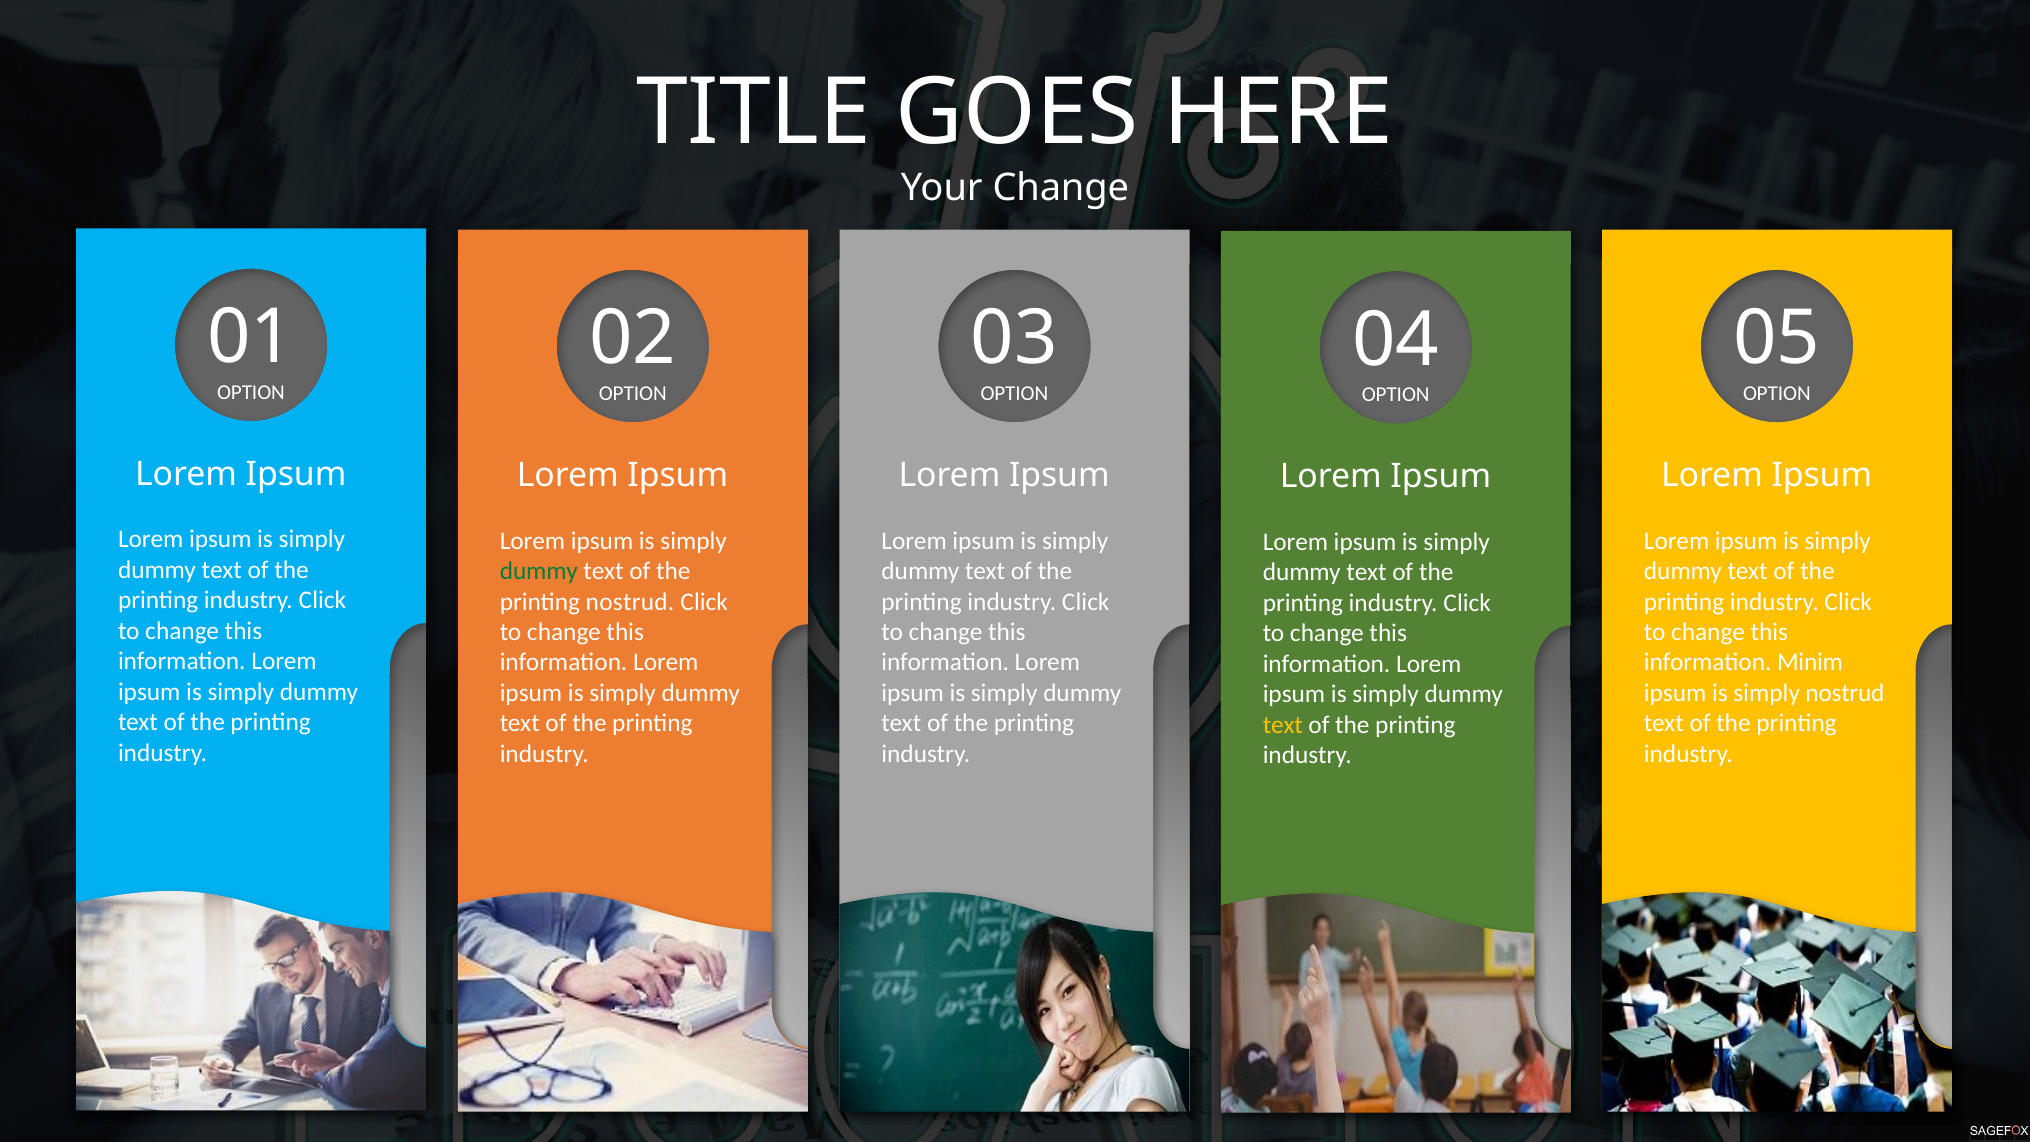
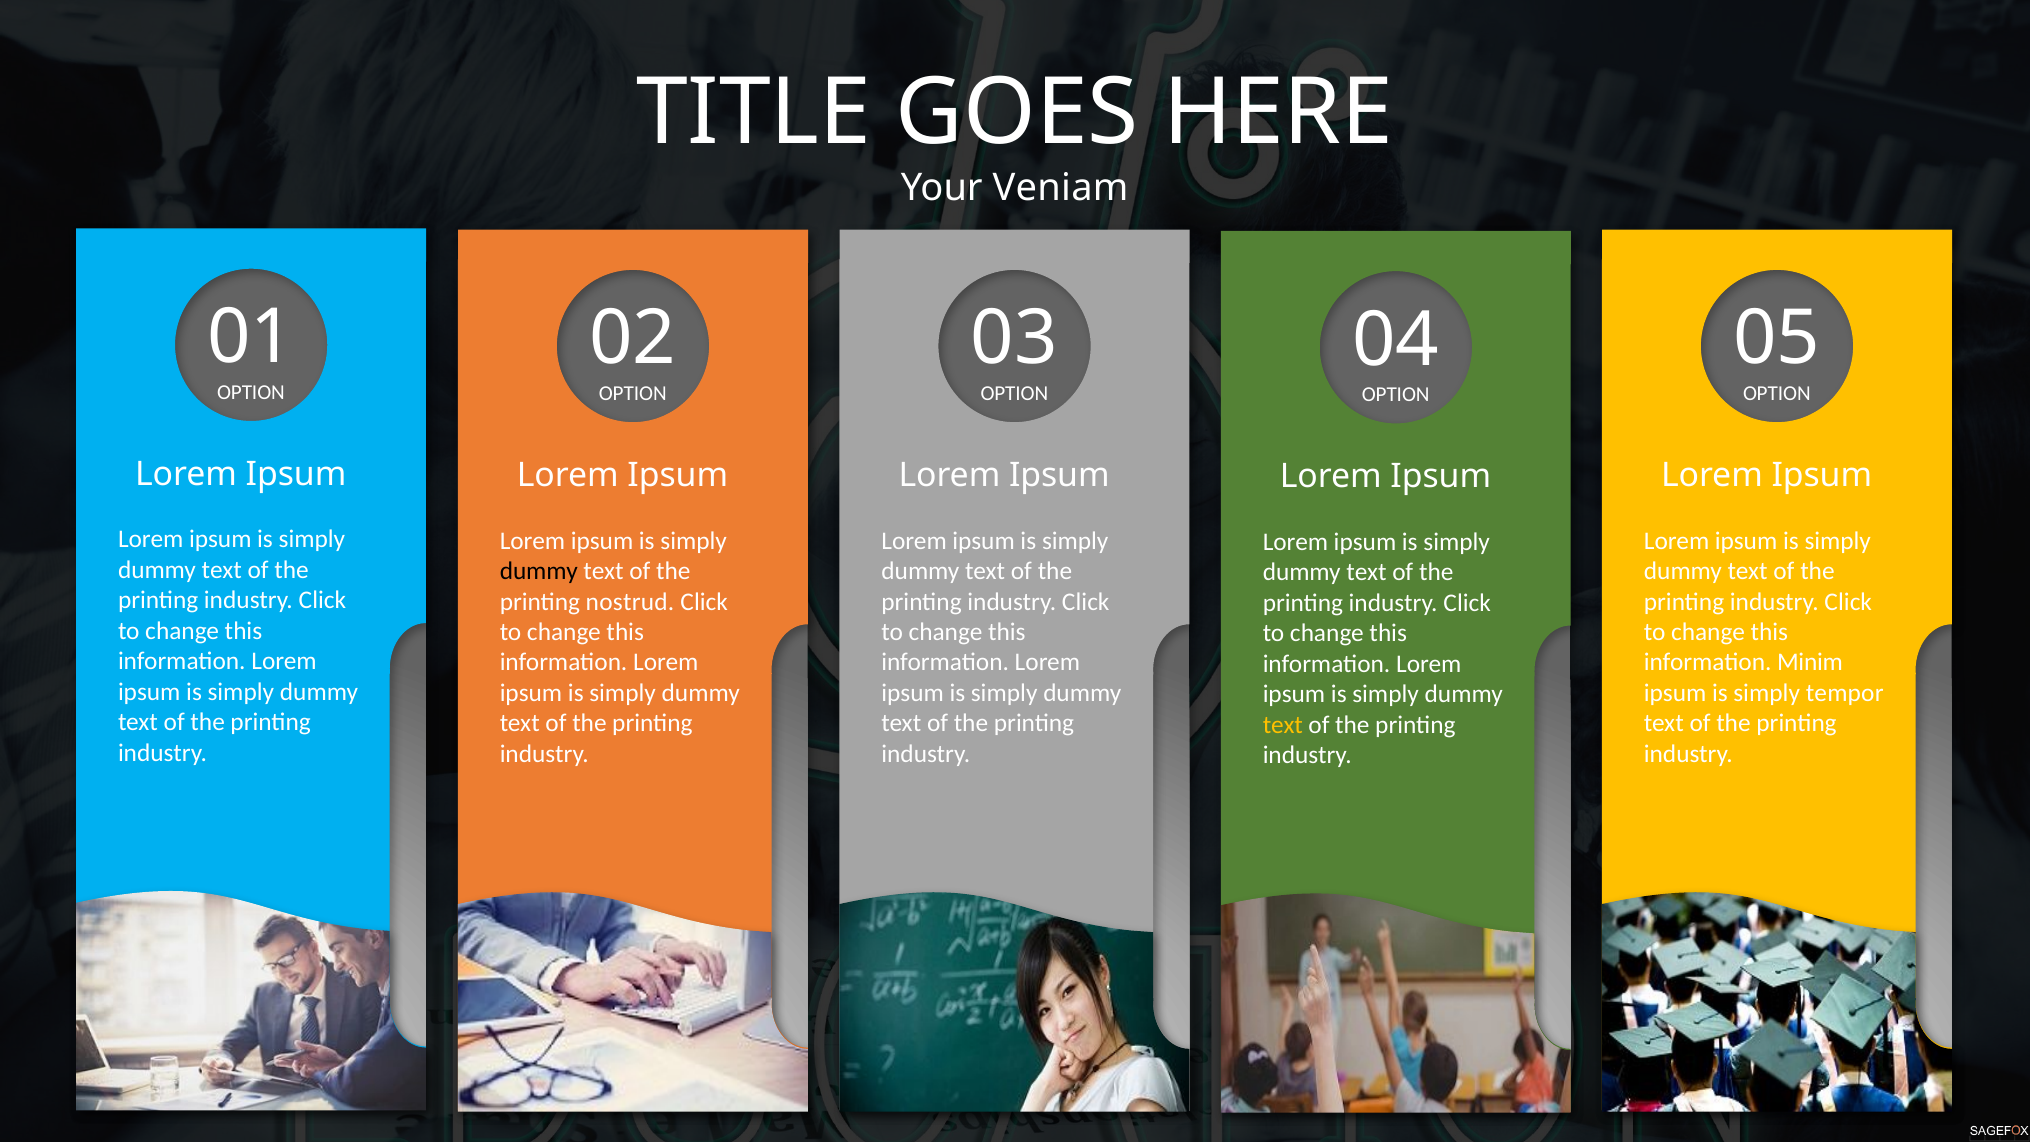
Your Change: Change -> Veniam (1061, 188)
dummy colour: green -> black (539, 571)
simply nostrud: nostrud -> tempor (1845, 693)
